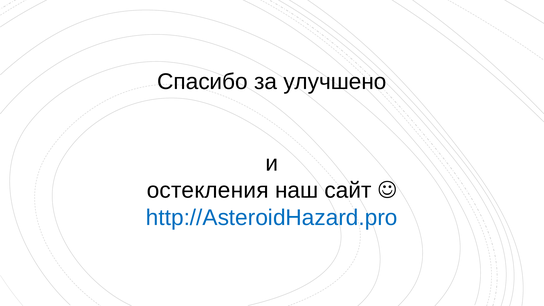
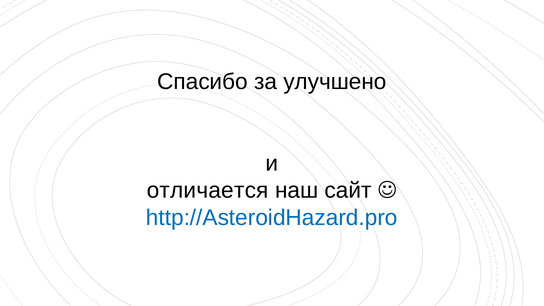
остекления: остекления -> отличается (208, 190)
